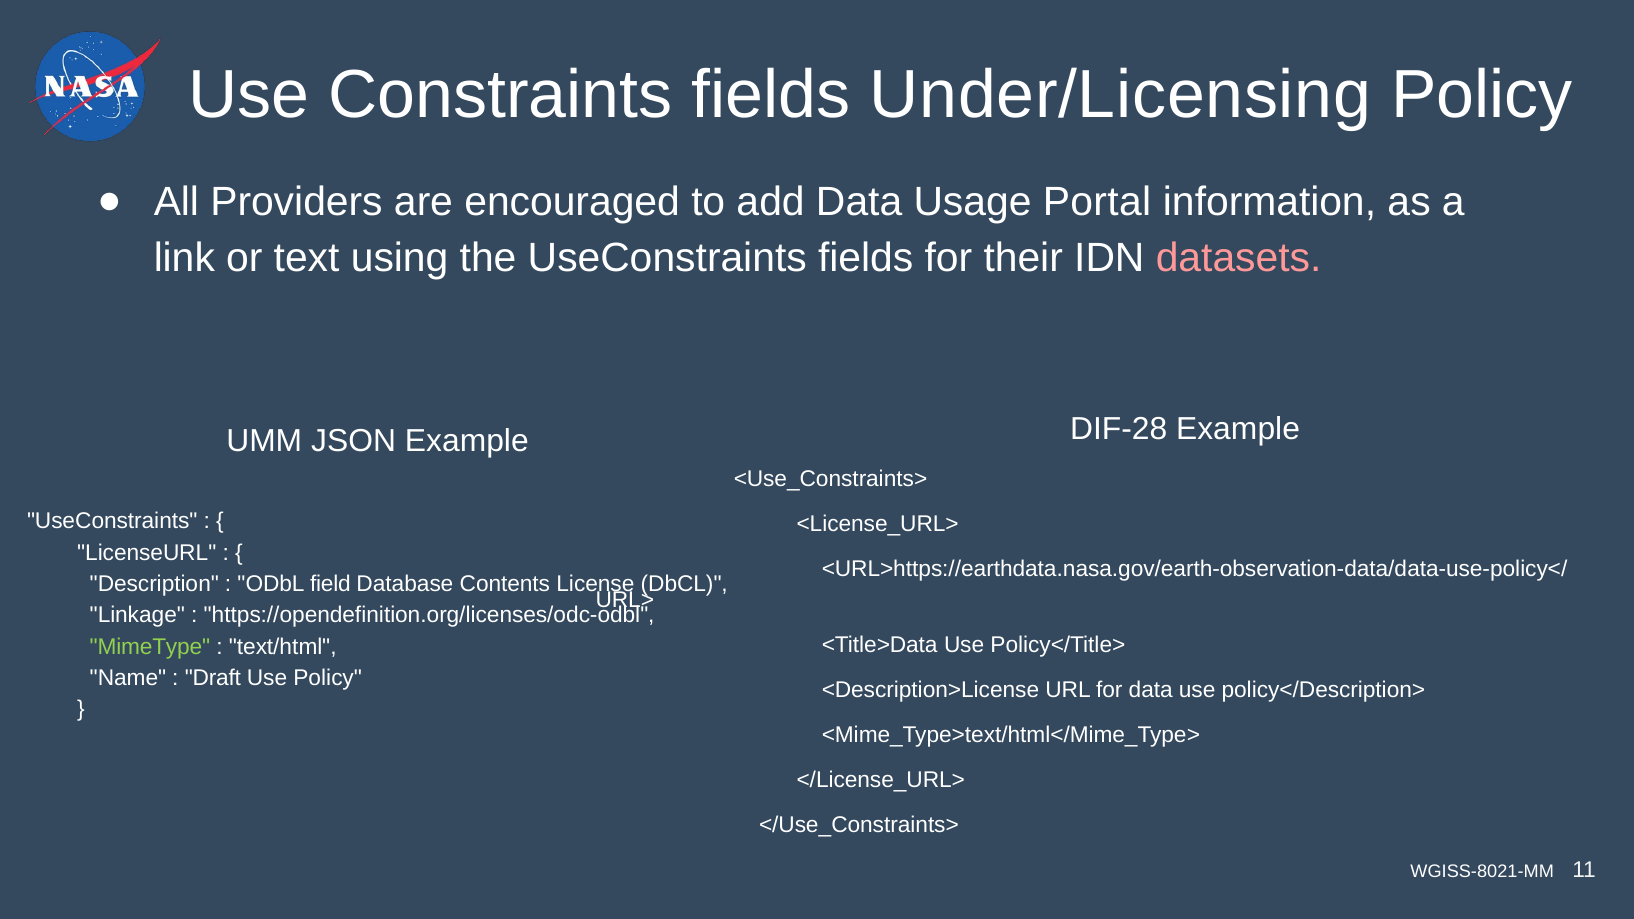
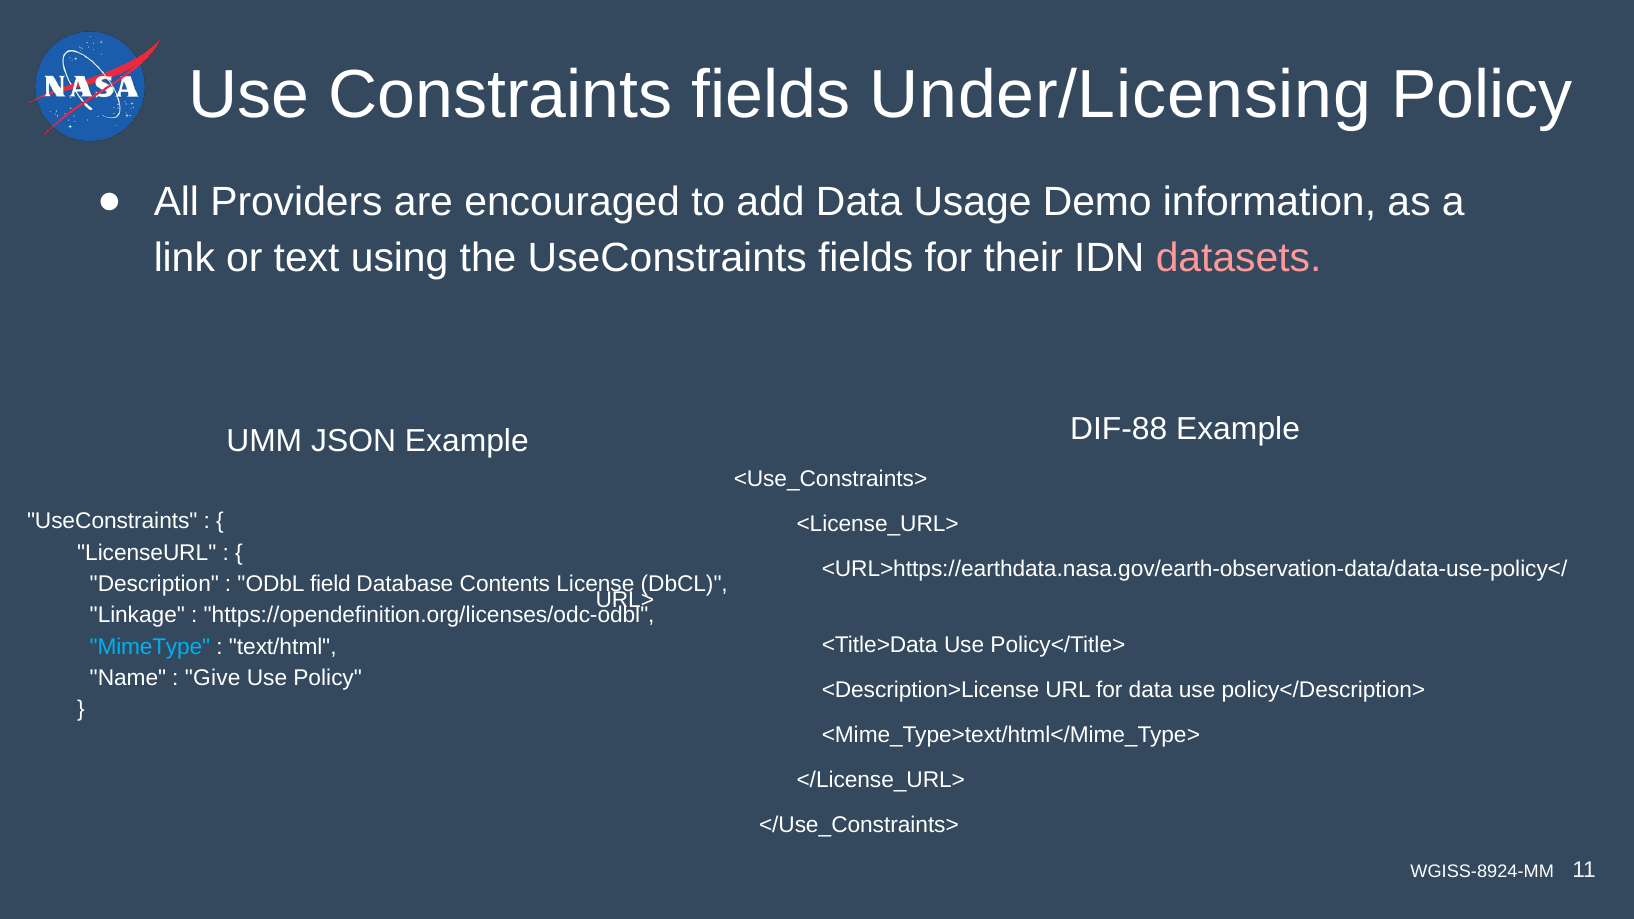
Portal: Portal -> Demo (1097, 202)
DIF-28: DIF-28 -> DIF-88 (1119, 429)
MimeType colour: light green -> light blue (150, 647)
Draft: Draft -> Give (213, 678)
WGISS-8021-MM: WGISS-8021-MM -> WGISS-8924-MM (1482, 872)
